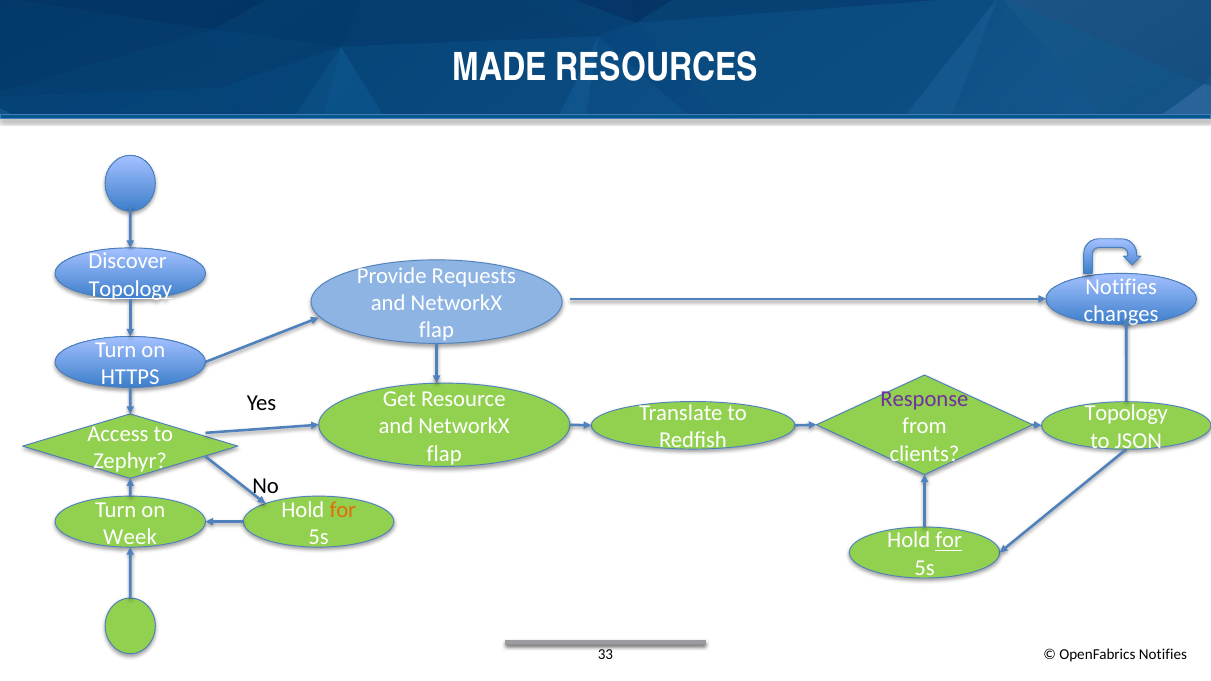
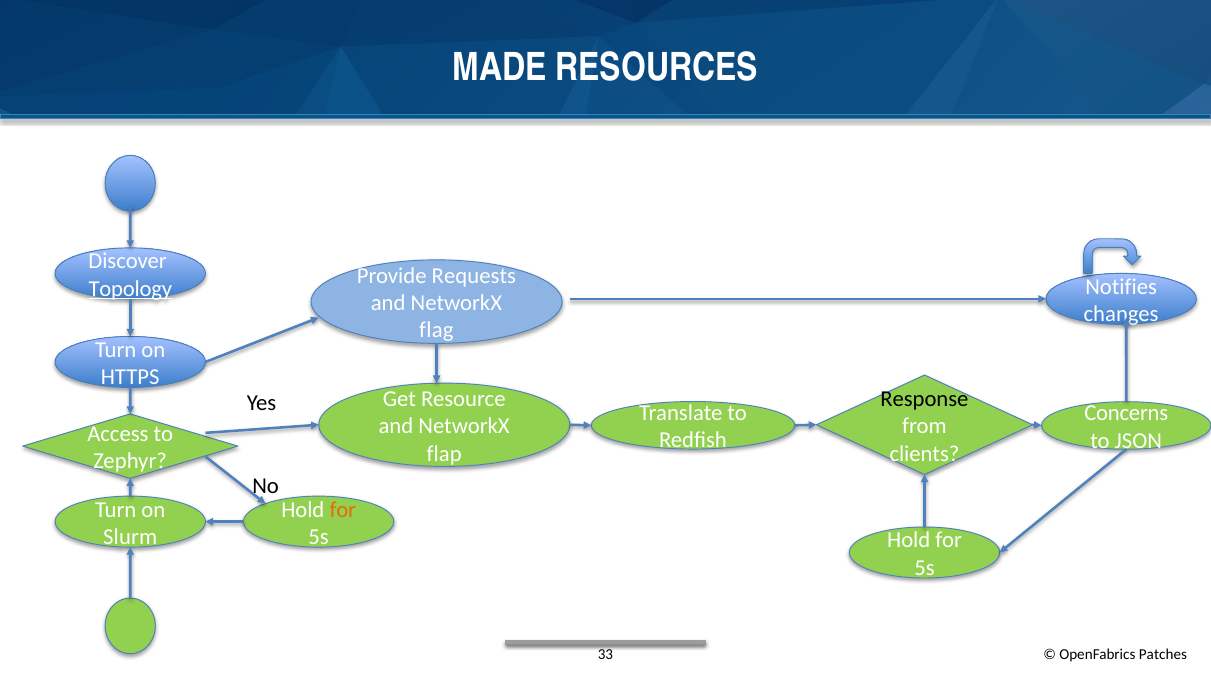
flap: flap -> flag (436, 331)
Response colour: purple -> black (924, 399)
Topology: Topology -> Concerns (1126, 414)
Week: Week -> Slurm (130, 537)
for underline: present -> none (949, 541)
OpenFabrics Notifies: Notifies -> Patches (1163, 655)
